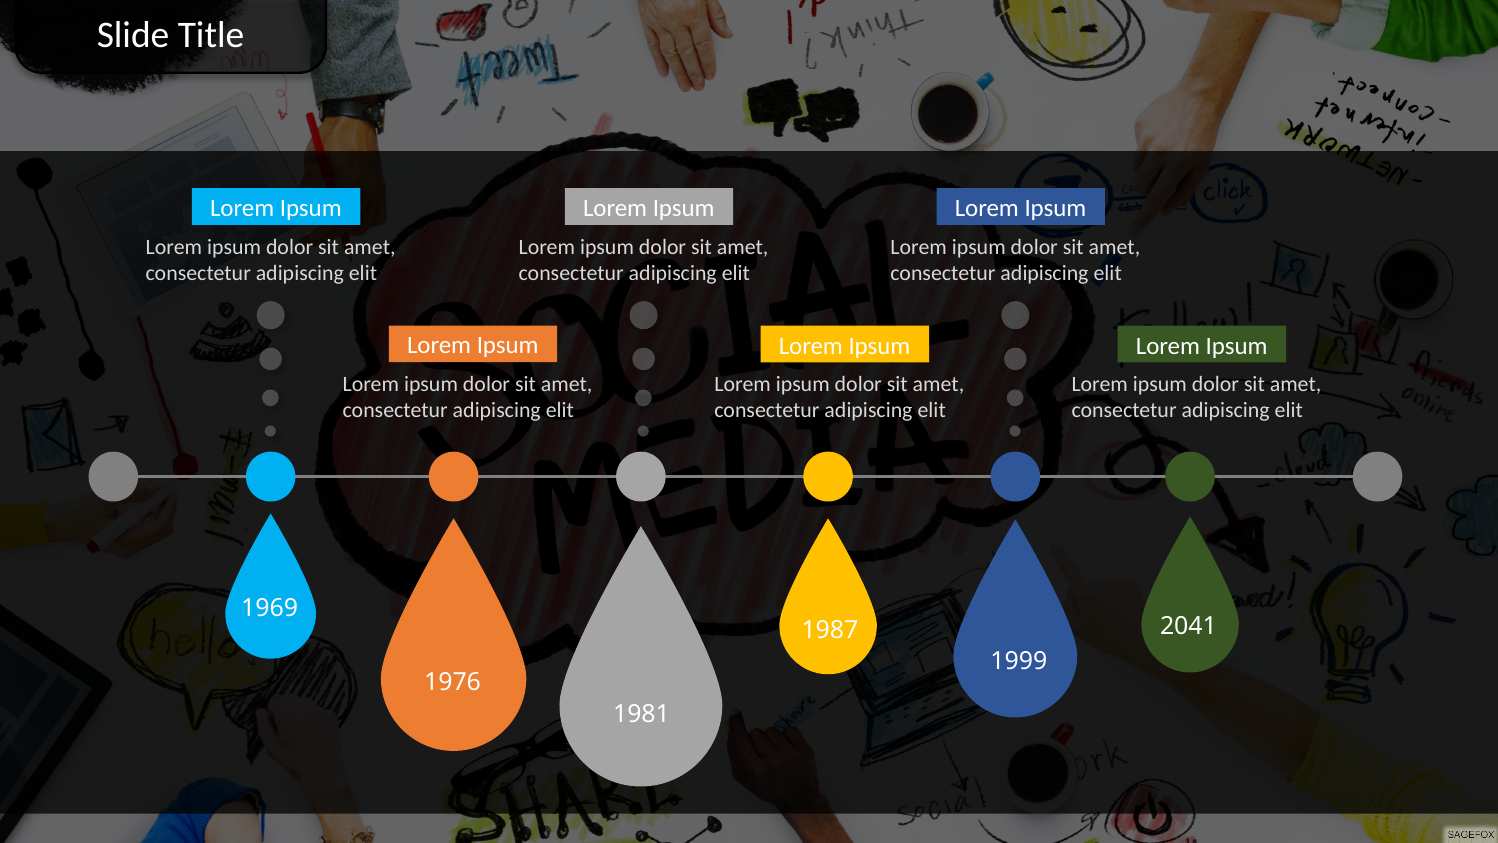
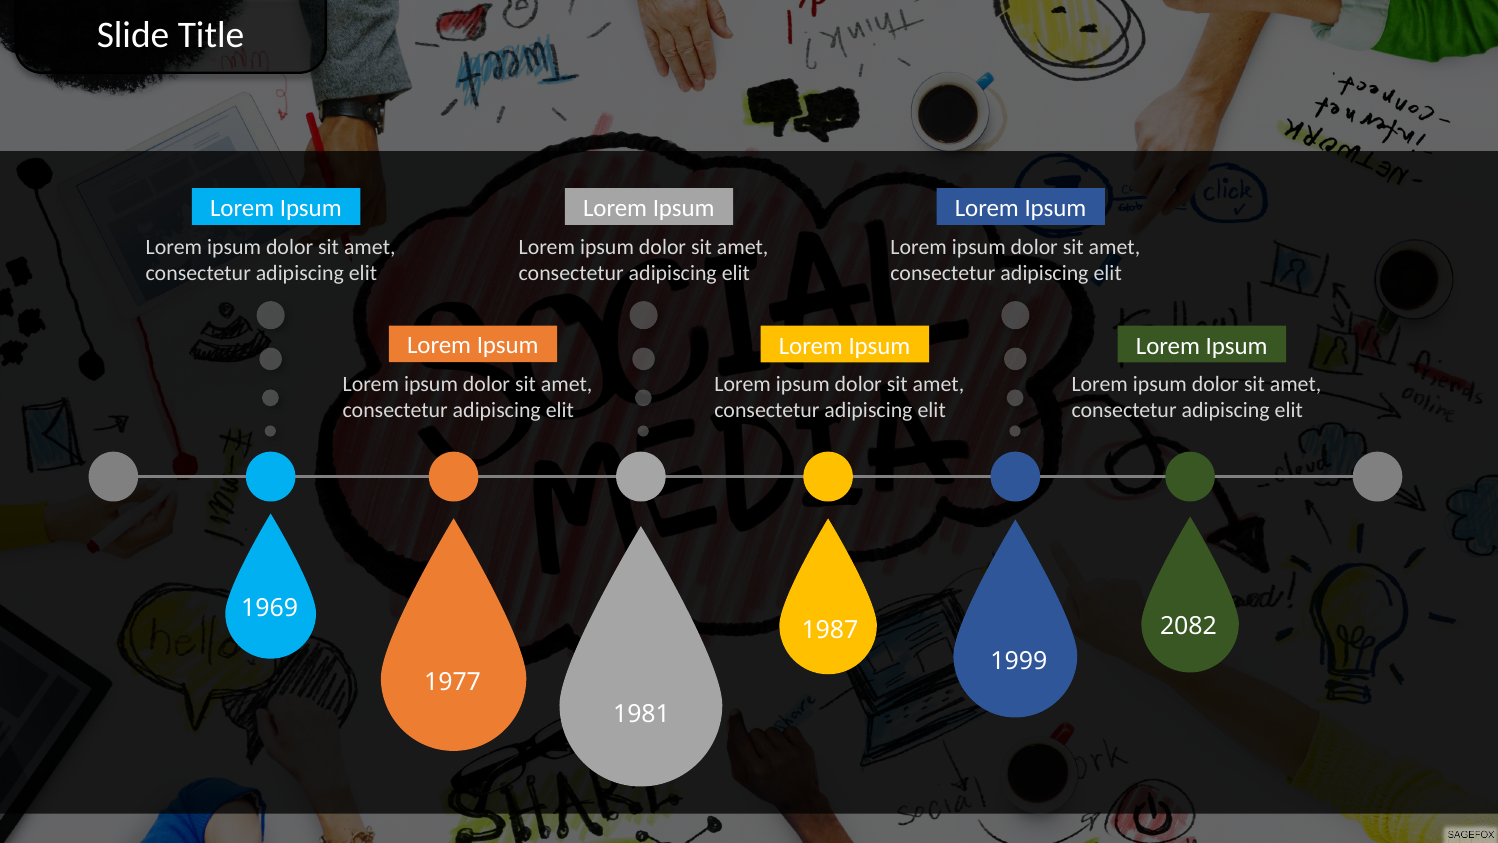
2041: 2041 -> 2082 (1188, 626)
1976: 1976 -> 1977 (453, 682)
